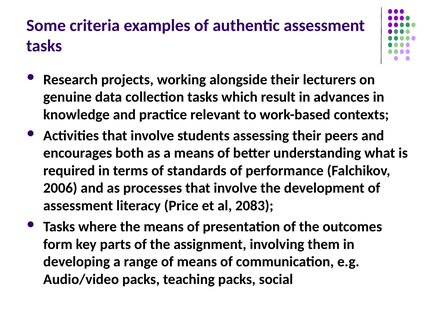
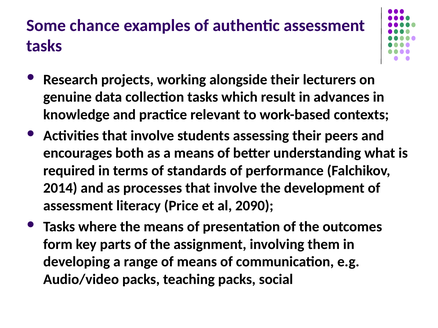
criteria: criteria -> chance (95, 26)
2006: 2006 -> 2014 (60, 188)
2083: 2083 -> 2090 (254, 206)
